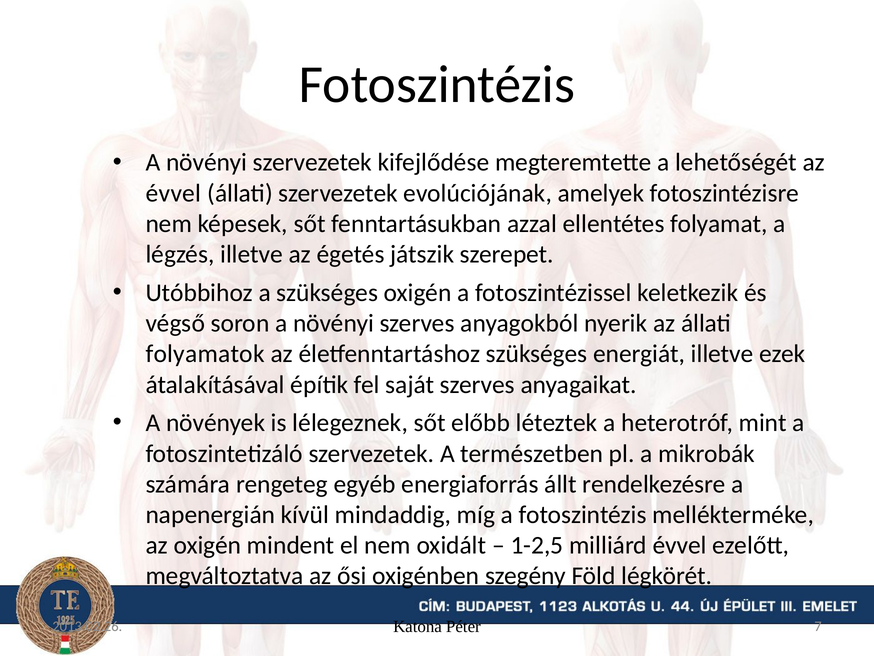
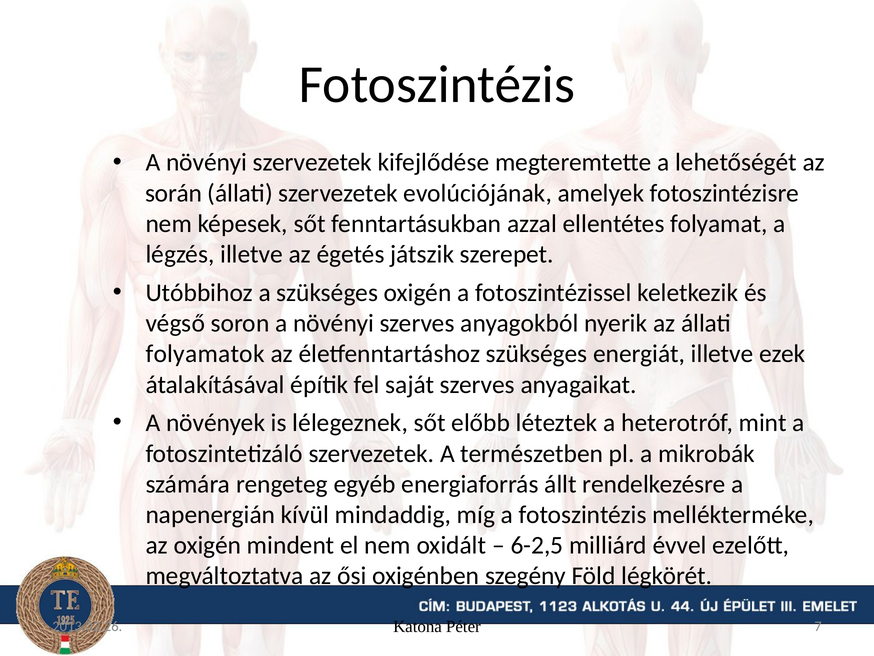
évvel: évvel -> során (174, 193)
1-2,5: 1-2,5 -> 6-2,5 (537, 545)
